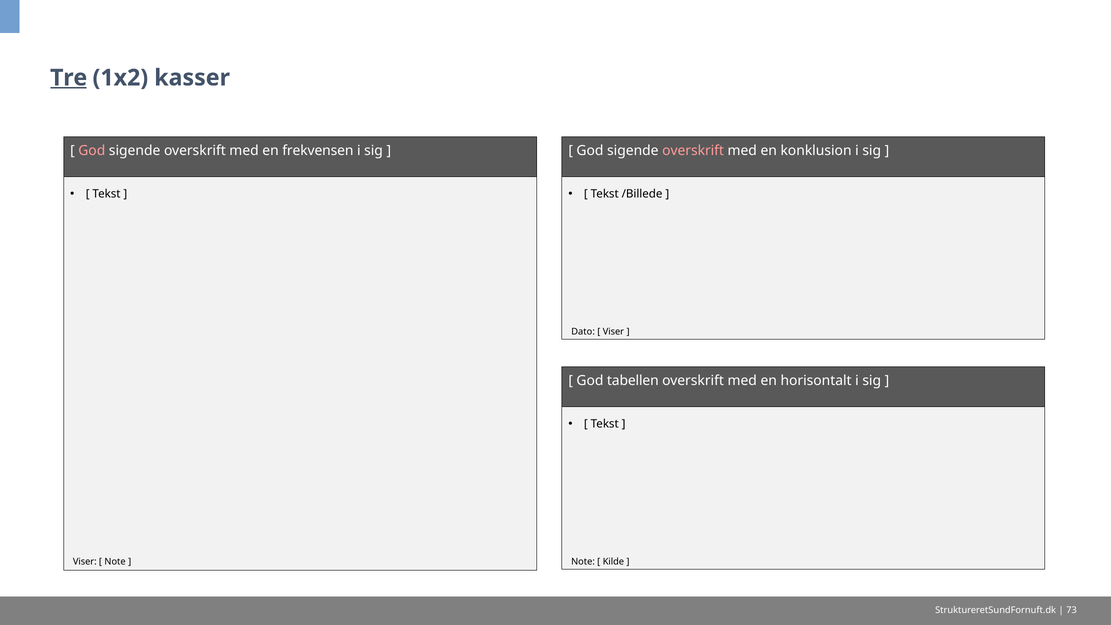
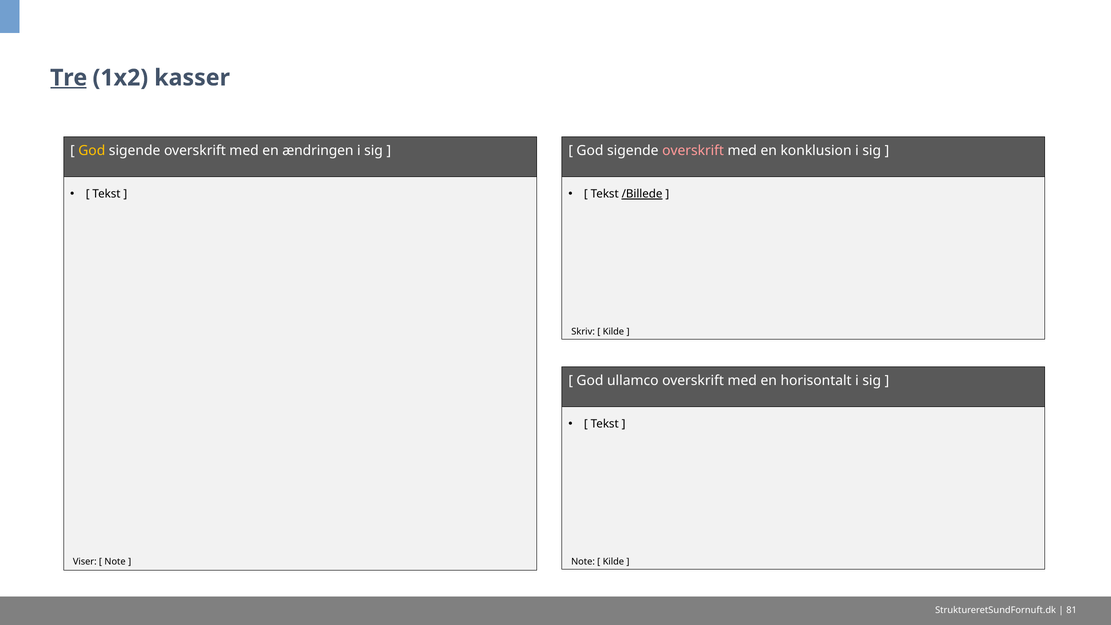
God colour: pink -> yellow (92, 151)
frekvensen: frekvensen -> ændringen (318, 151)
/Billede underline: none -> present (642, 194)
Dato: Dato -> Skriv (583, 332)
Viser: Viser -> Kilde (613, 332)
tabellen: tabellen -> ullamco (633, 381)
73: 73 -> 81 (1072, 610)
